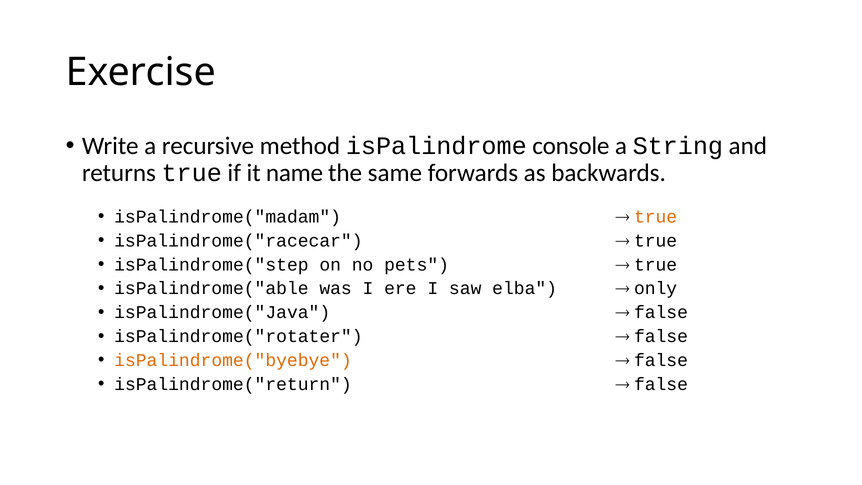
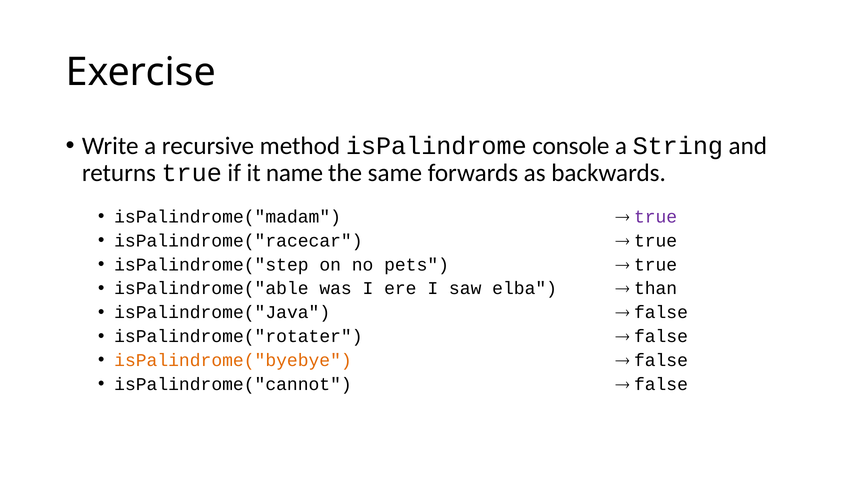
true colour: orange -> purple (656, 217)
only: only -> than (656, 288)
isPalindrome("return: isPalindrome("return -> isPalindrome("cannot (233, 384)
